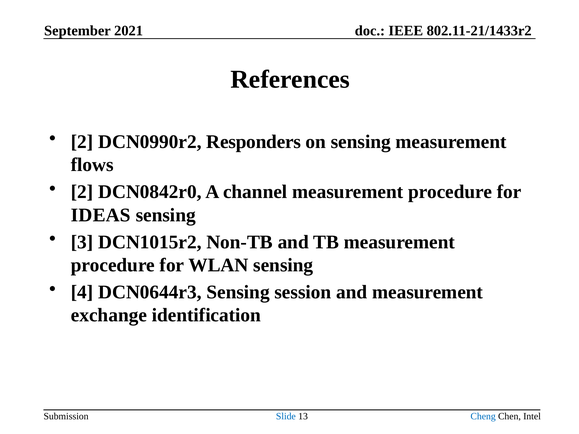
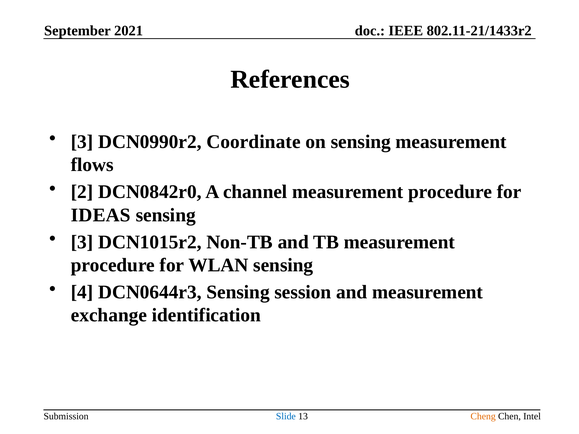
2: 2 -> 3 (82, 142)
Responders: Responders -> Coordinate (254, 142)
Cheng colour: blue -> orange (483, 416)
